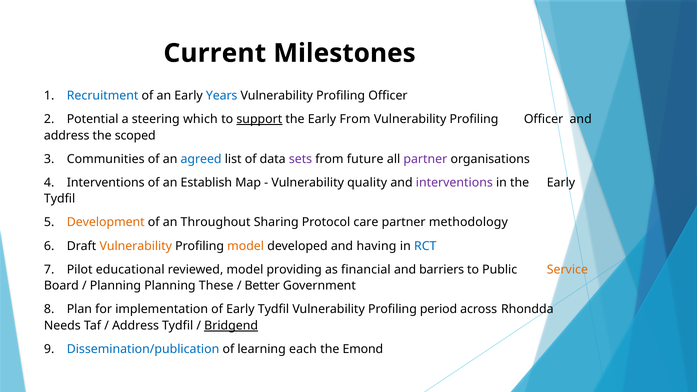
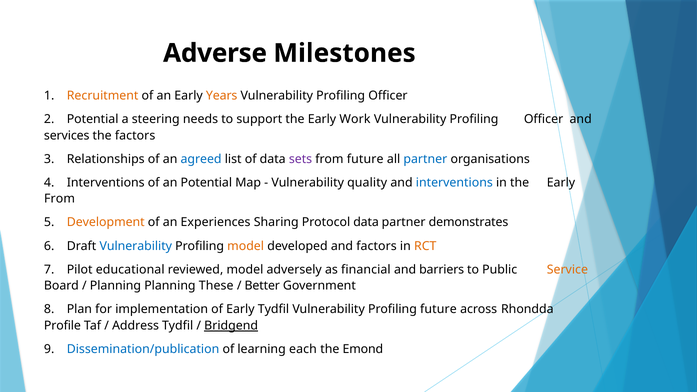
Current: Current -> Adverse (215, 53)
Recruitment colour: blue -> orange (103, 96)
Years colour: blue -> orange (222, 96)
which: which -> needs (200, 119)
support underline: present -> none (259, 119)
Early From: From -> Work (355, 119)
address: address -> services (67, 135)
the scoped: scoped -> factors (135, 135)
Communities: Communities -> Relationships (106, 159)
partner colour: purple -> blue (425, 159)
an Establish: Establish -> Potential (206, 183)
interventions colour: purple -> blue (454, 183)
Tydfil: Tydfil -> From (60, 199)
Throughout: Throughout -> Experiences (216, 222)
Protocol care: care -> data (366, 222)
methodology: methodology -> demonstrates (469, 222)
Vulnerability colour: orange -> blue (136, 246)
and having: having -> factors (376, 246)
RCT colour: blue -> orange (425, 246)
providing: providing -> adversely (294, 270)
Profiling period: period -> future (438, 309)
Needs: Needs -> Profile (62, 326)
